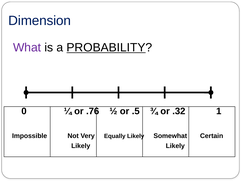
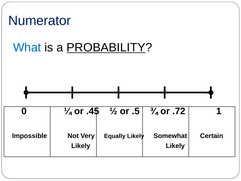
Dimension: Dimension -> Numerator (40, 21)
What colour: purple -> blue (27, 47)
.76: .76 -> .45 (93, 111)
.32: .32 -> .72 (179, 111)
